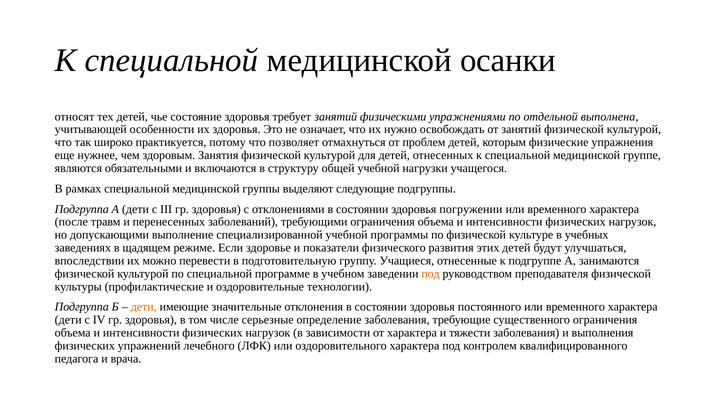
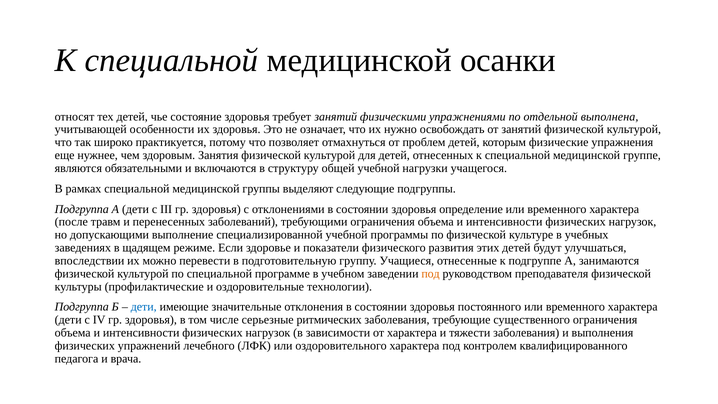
погружении: погружении -> определение (471, 209)
дети colour: orange -> blue (144, 307)
определение: определение -> ритмических (329, 320)
